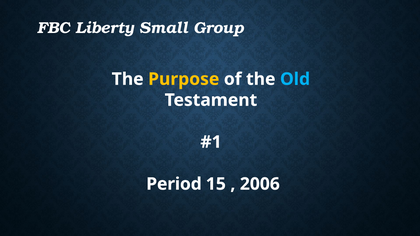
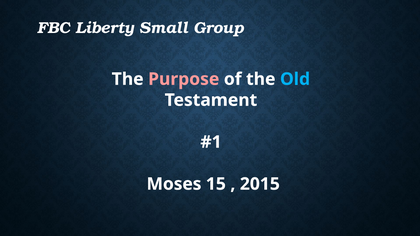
Purpose colour: yellow -> pink (184, 79)
Period: Period -> Moses (174, 184)
2006: 2006 -> 2015 (260, 184)
